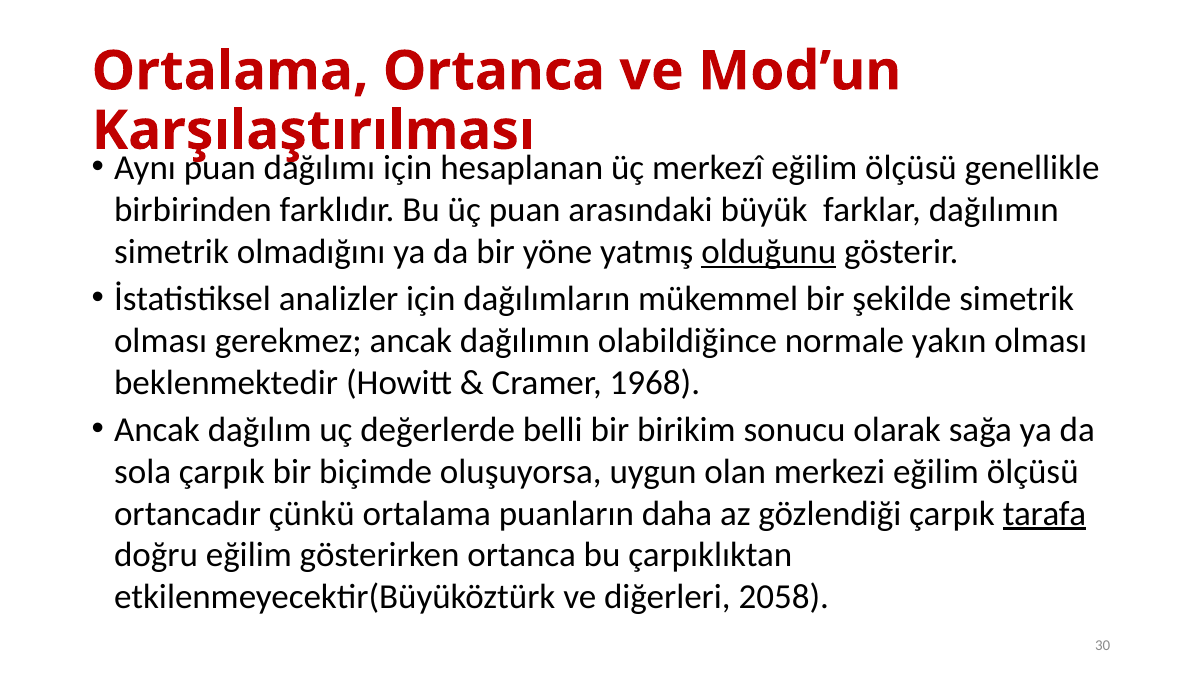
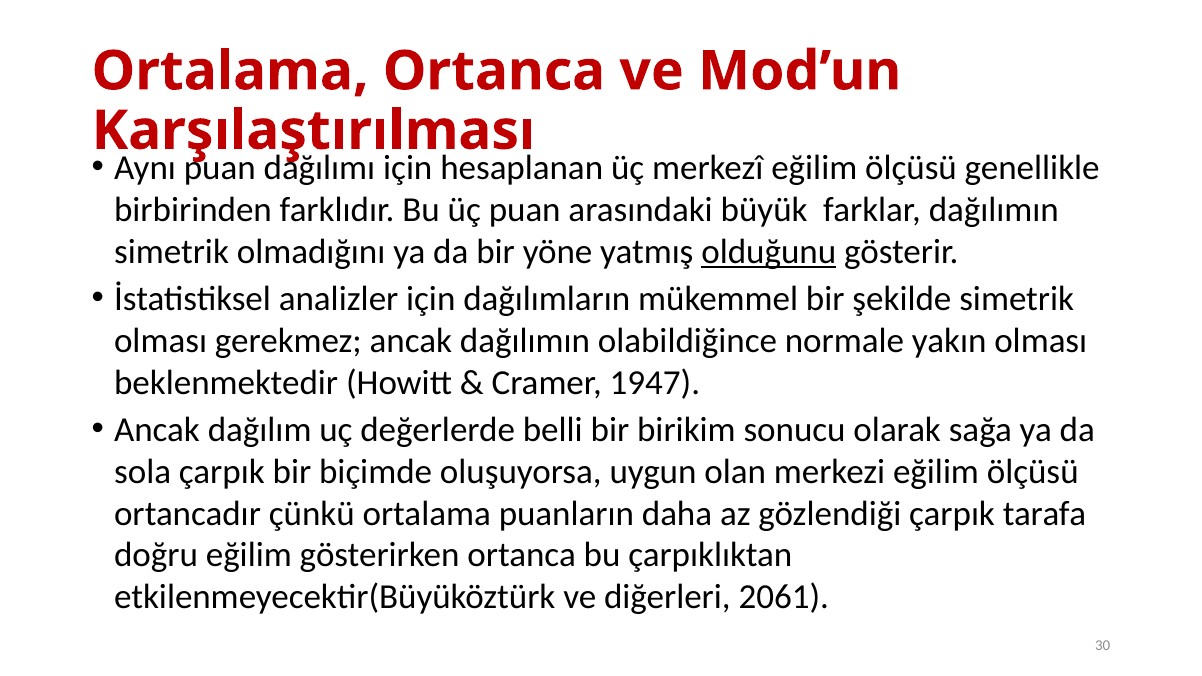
1968: 1968 -> 1947 (655, 383)
tarafa underline: present -> none (1044, 514)
2058: 2058 -> 2061 (784, 598)
